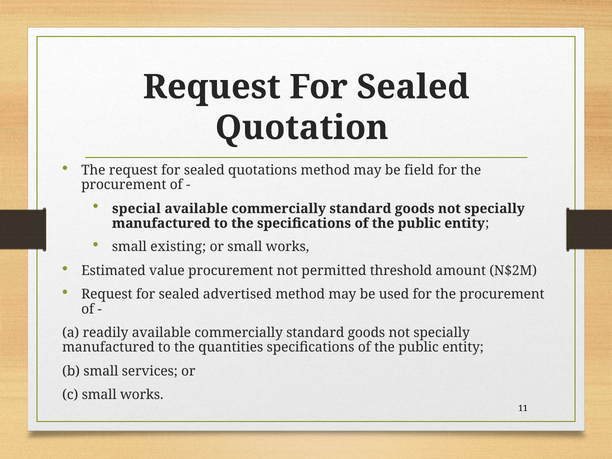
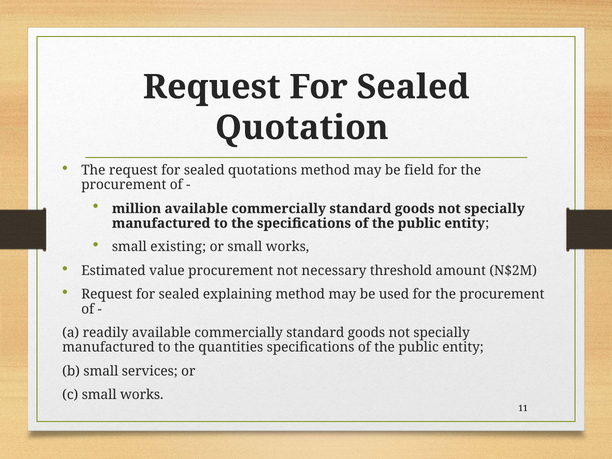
special: special -> million (137, 209)
permitted: permitted -> necessary (334, 271)
advertised: advertised -> explaining (237, 294)
